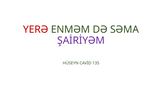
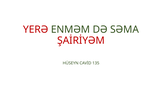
ŞAİRİYƏM colour: purple -> red (81, 40)
